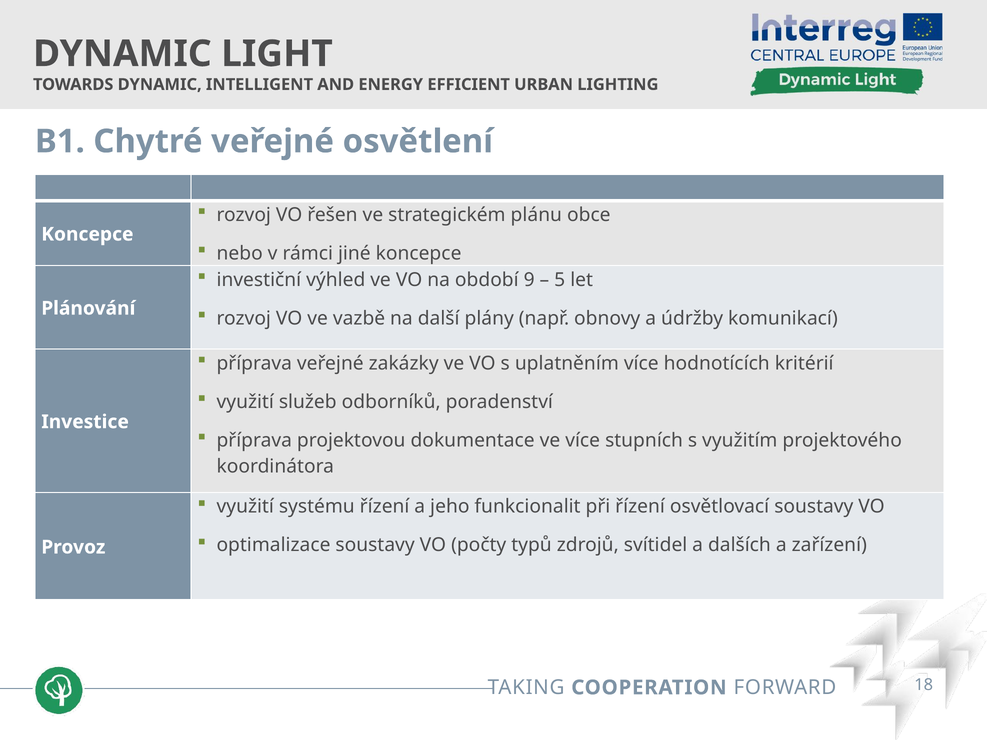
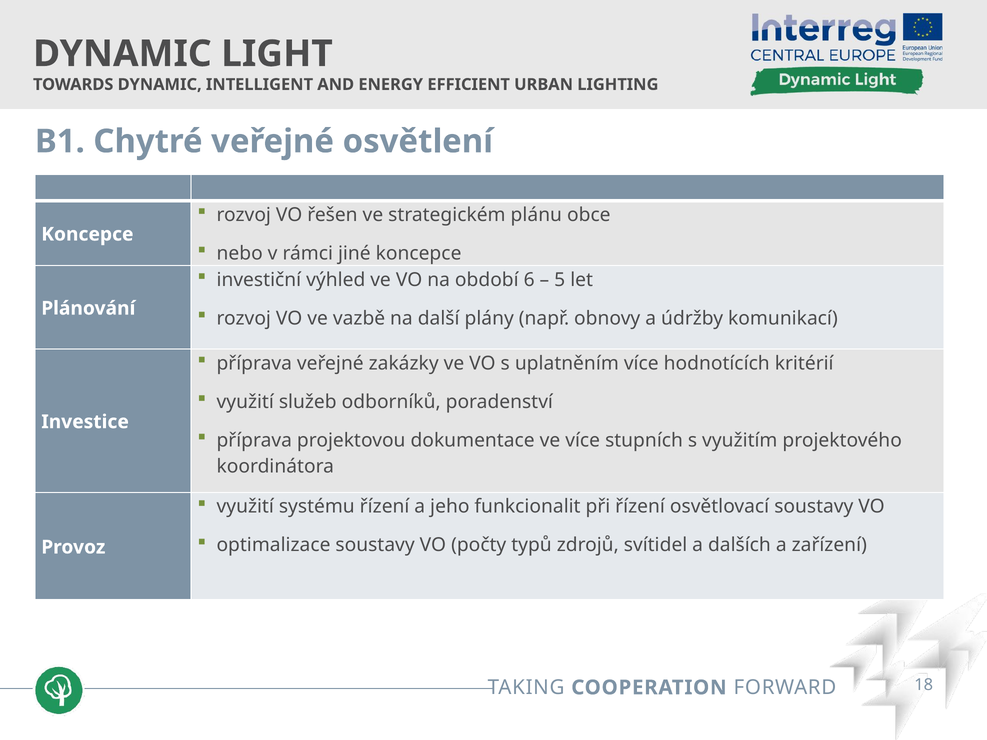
9: 9 -> 6 (529, 280)
